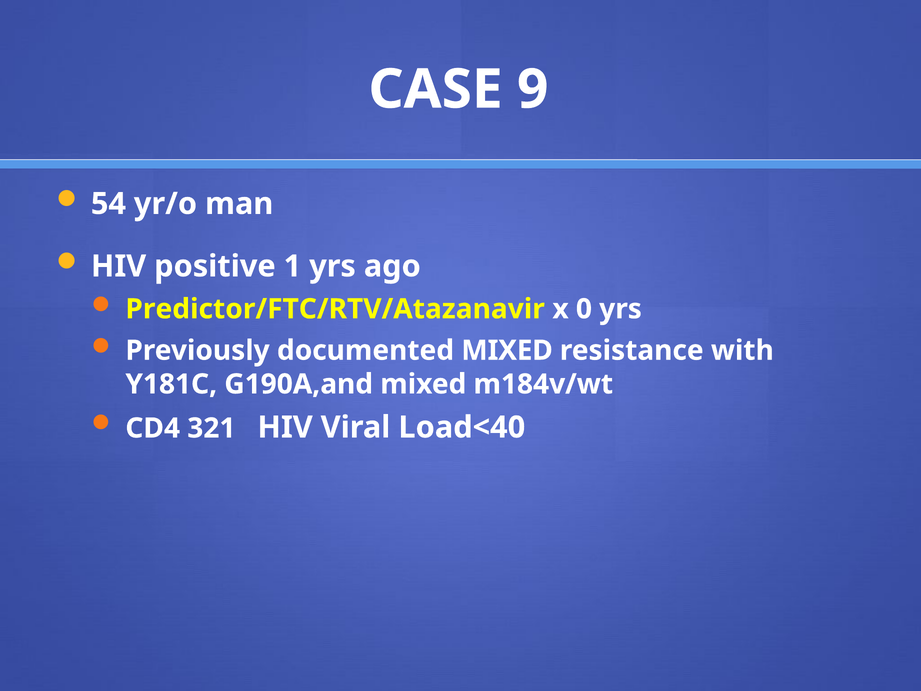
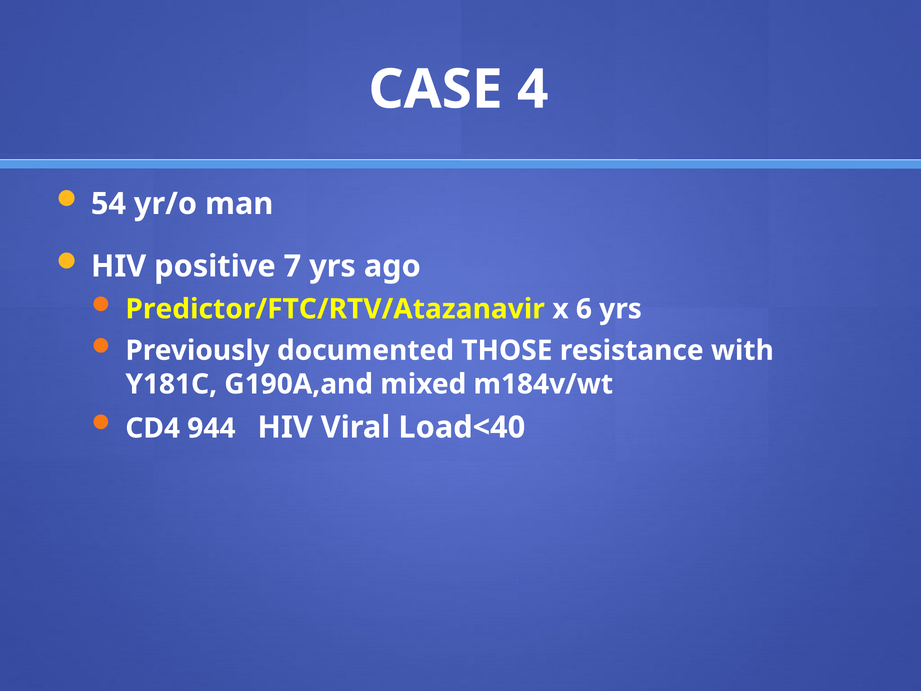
9: 9 -> 4 (533, 89)
1: 1 -> 7 (292, 266)
0: 0 -> 6 (584, 309)
documented MIXED: MIXED -> THOSE (507, 350)
321: 321 -> 944 (211, 428)
